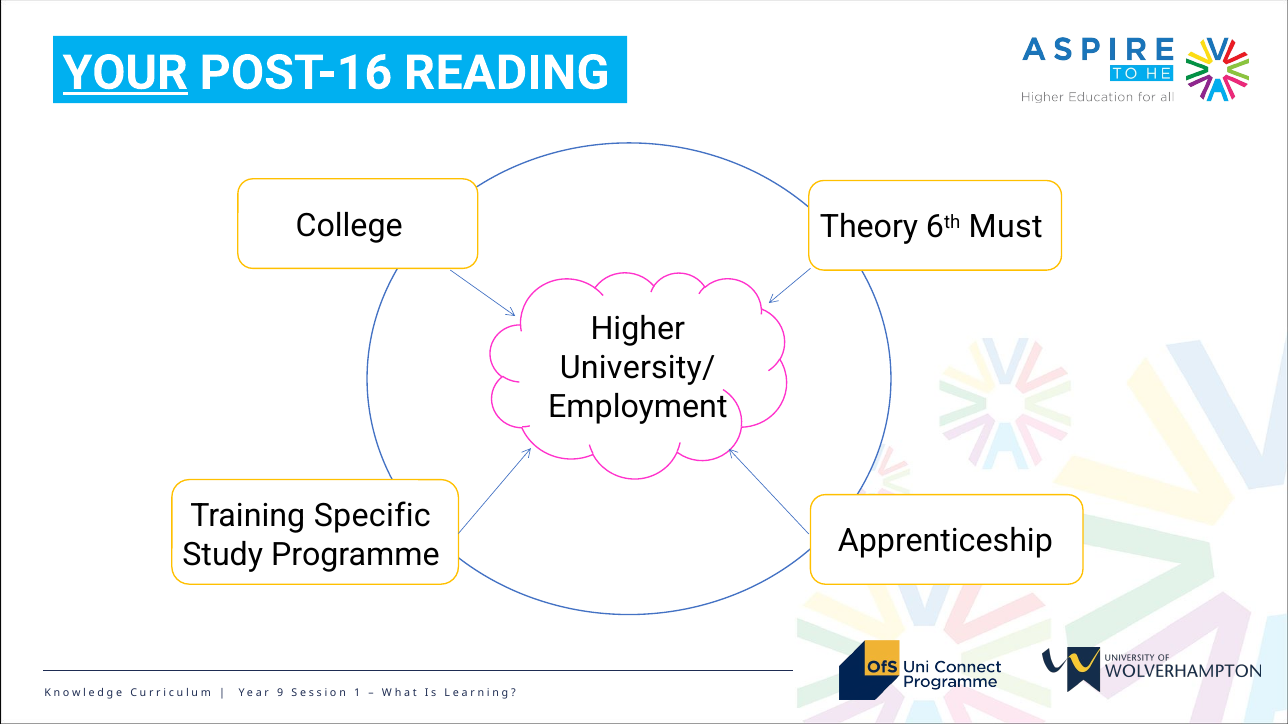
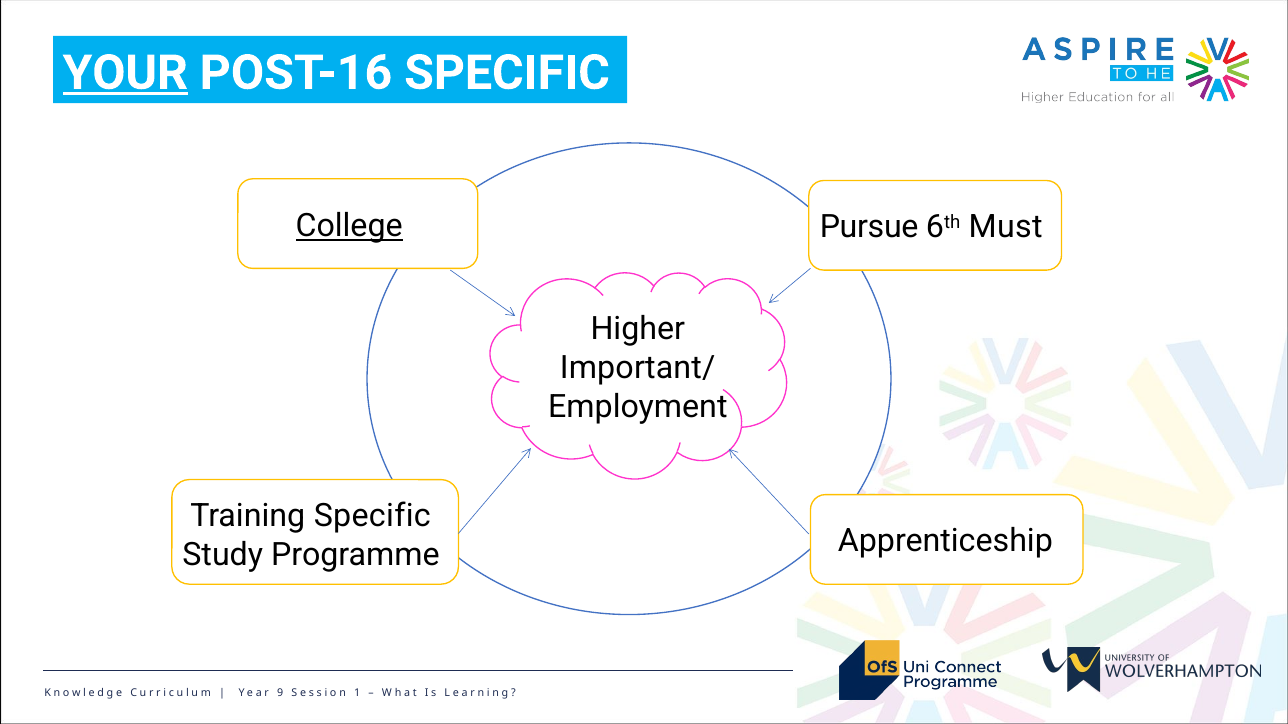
POST-16 READING: READING -> SPECIFIC (507, 73)
College underline: none -> present (349, 226)
Theory: Theory -> Pursue (869, 227)
University/: University/ -> Important/ (638, 368)
